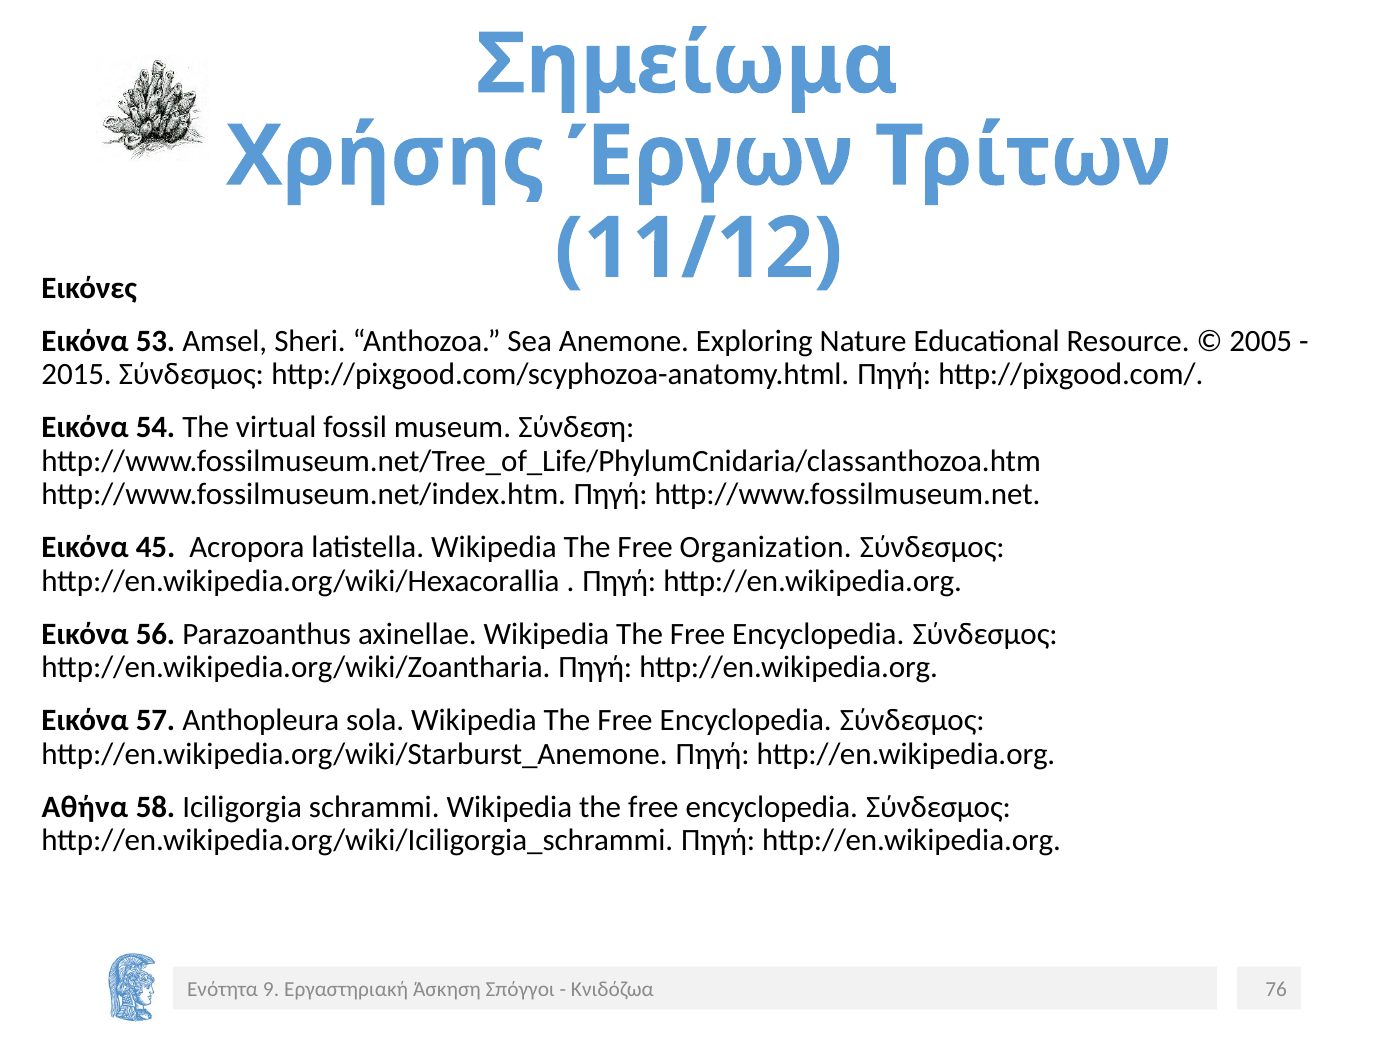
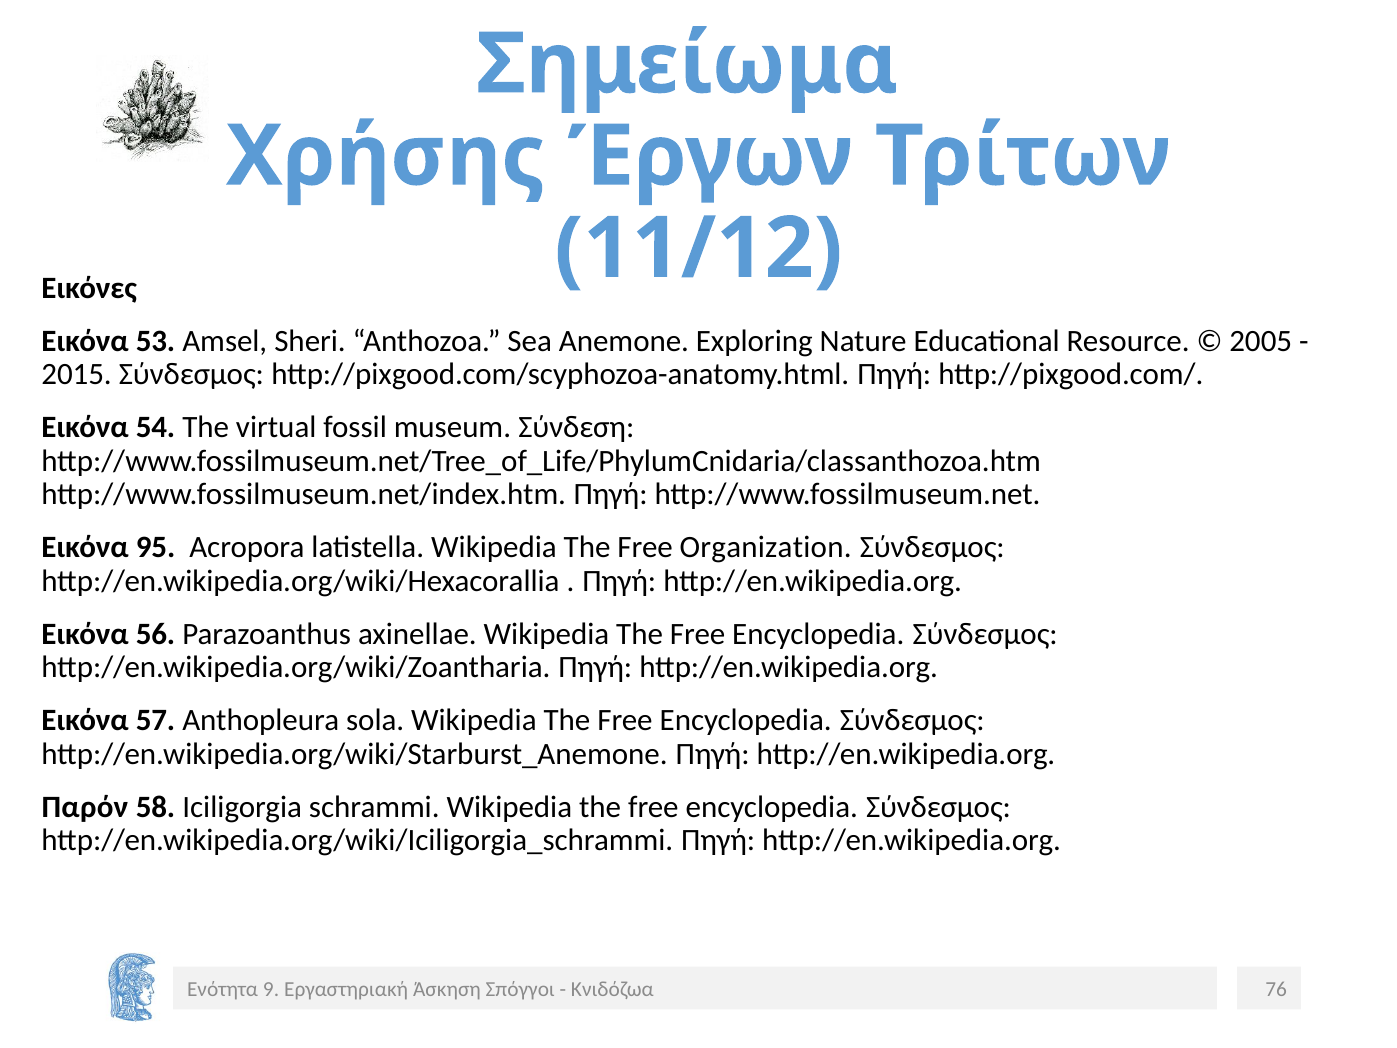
45: 45 -> 95 (156, 547)
Αθήνα: Αθήνα -> Παρόν (85, 807)
